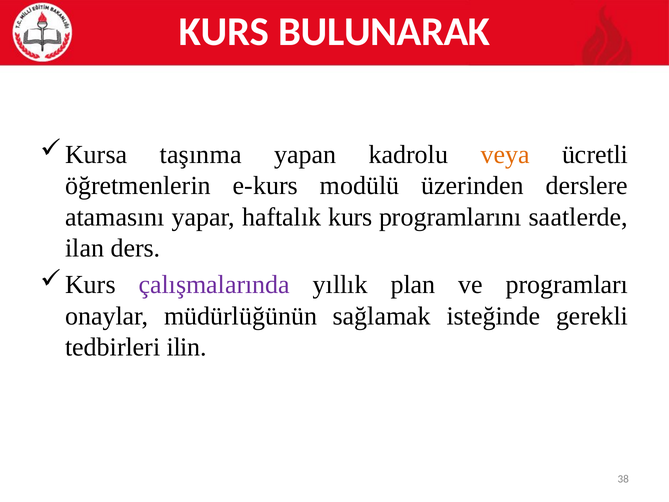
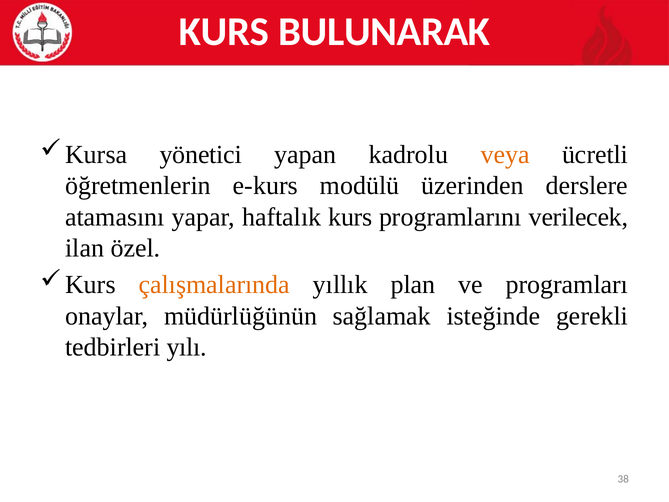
taşınma: taşınma -> yönetici (201, 155)
saatlerde: saatlerde -> verilecek (579, 217)
ders: ders -> özel (135, 248)
çalışmalarında colour: purple -> orange (214, 285)
ilin: ilin -> yılı (187, 347)
